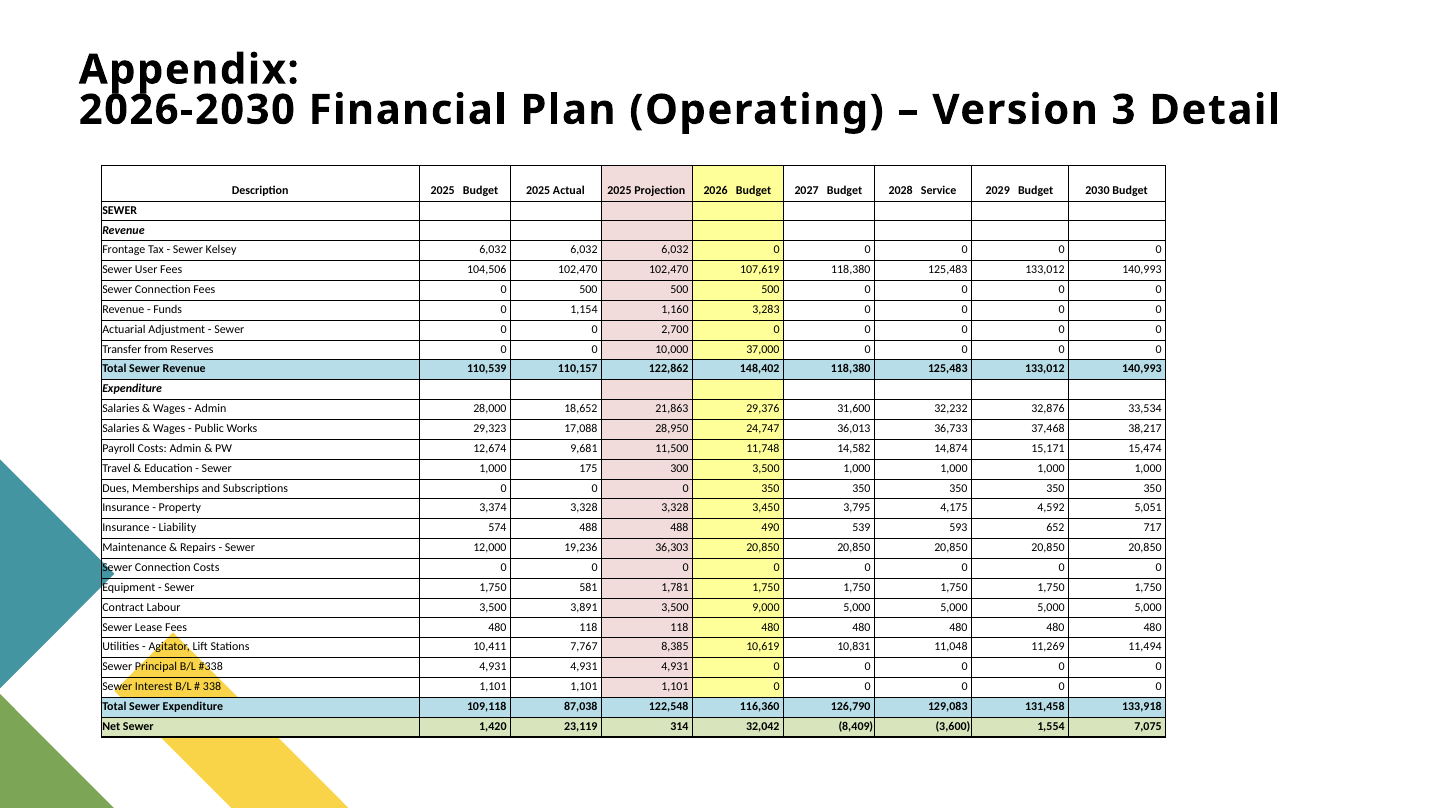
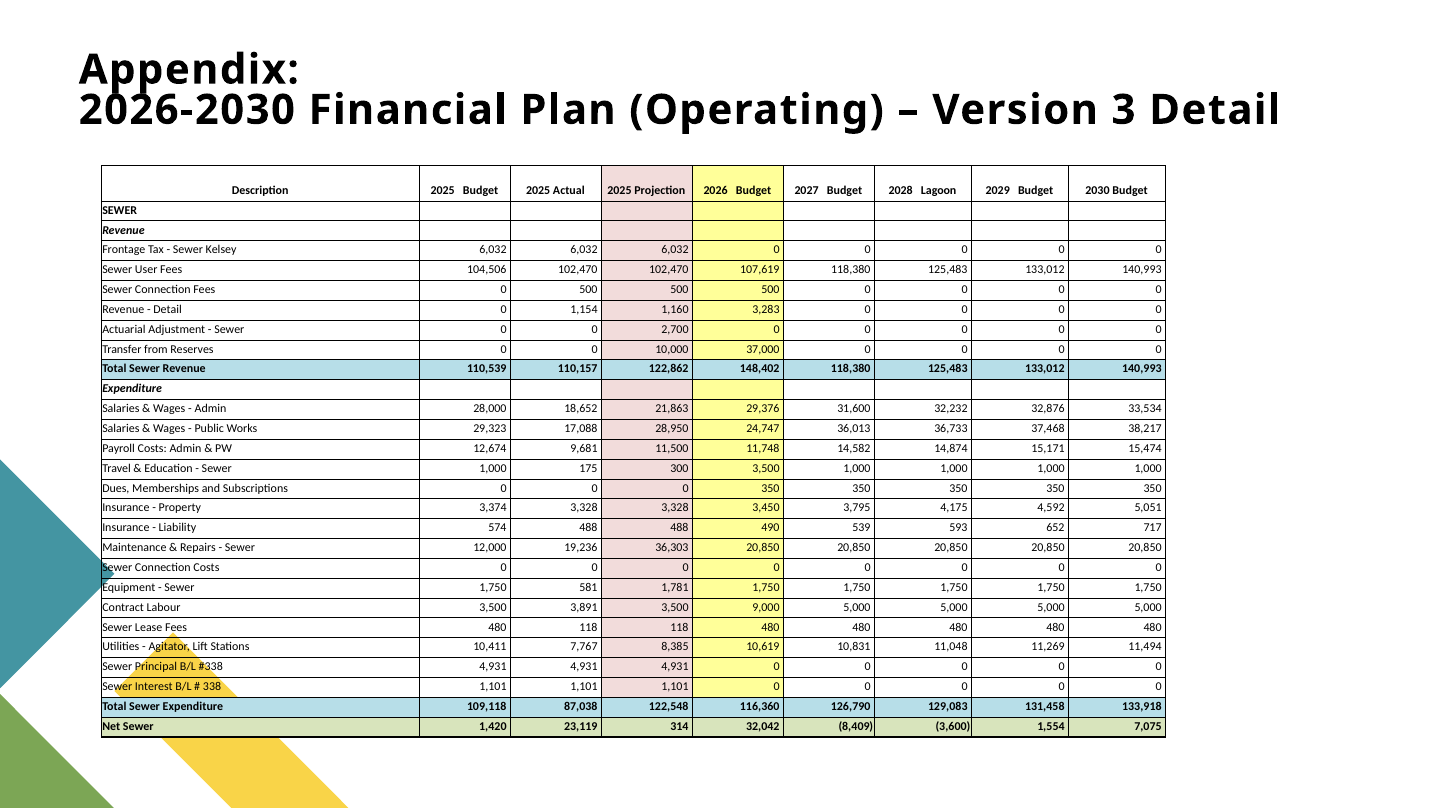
Service: Service -> Lagoon (939, 190)
Funds: Funds -> Detail (168, 309)
